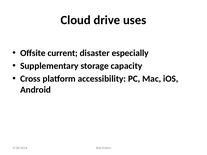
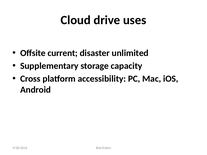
especially: especially -> unlimited (130, 53)
